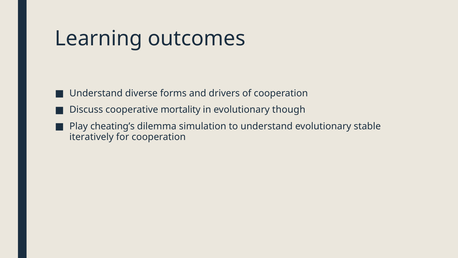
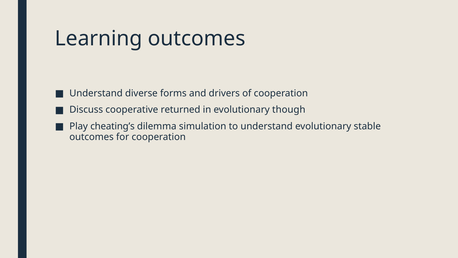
mortality: mortality -> returned (181, 110)
iteratively: iteratively -> outcomes (92, 137)
